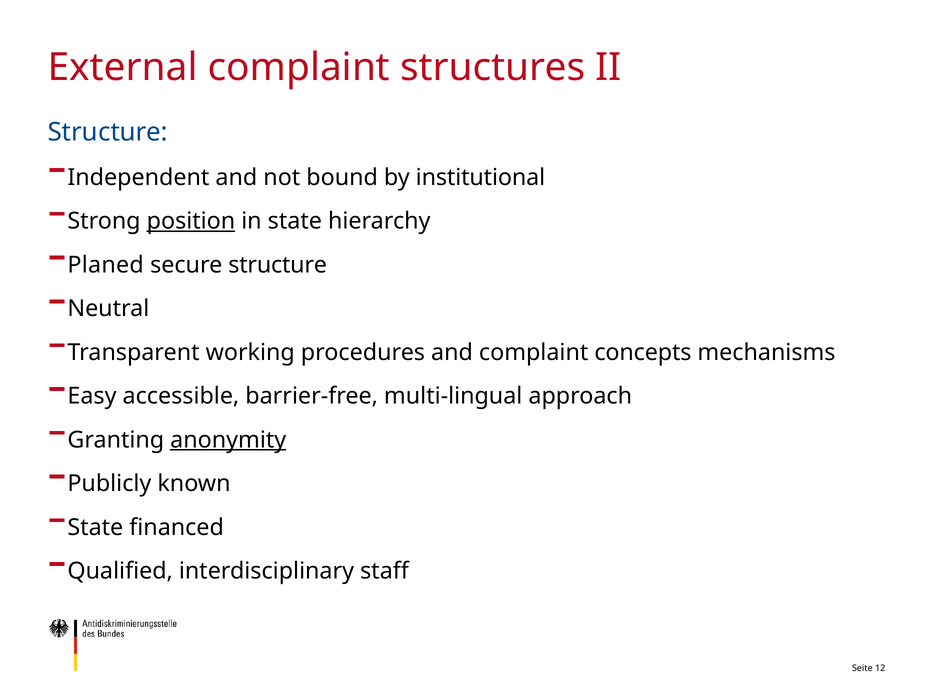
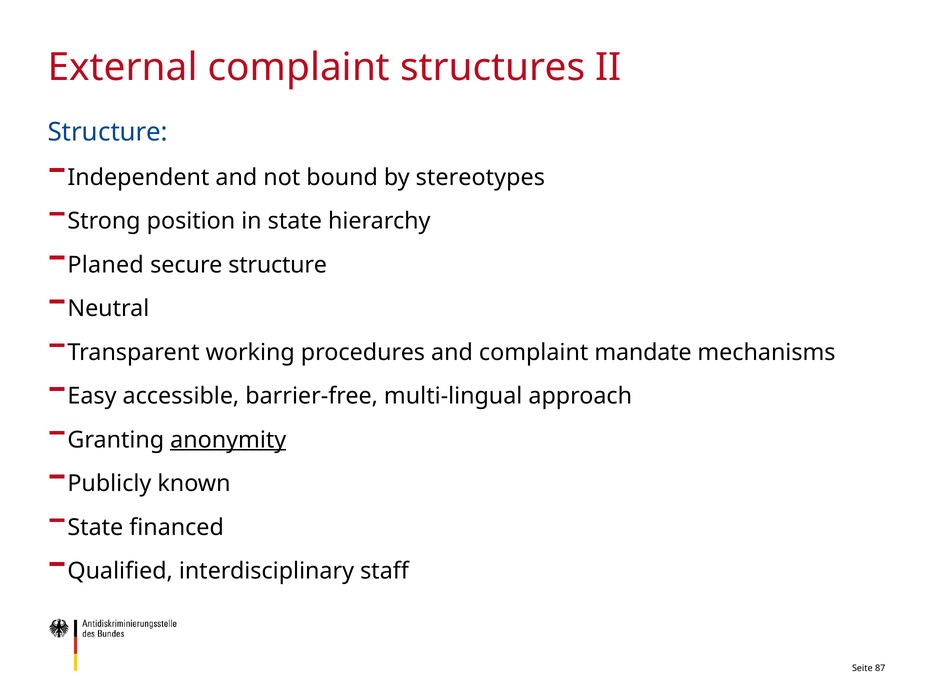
institutional: institutional -> stereotypes (480, 177)
position underline: present -> none (191, 221)
concepts: concepts -> mandate (643, 352)
12: 12 -> 87 (880, 668)
